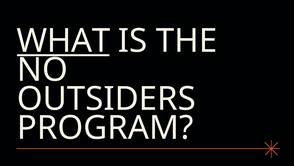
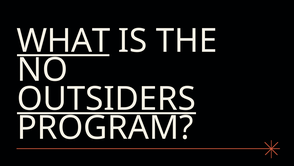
OUTSIDERS underline: none -> present (106, 99)
